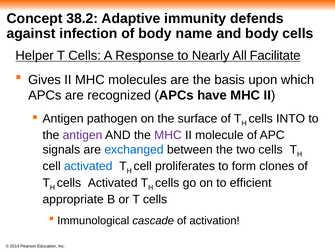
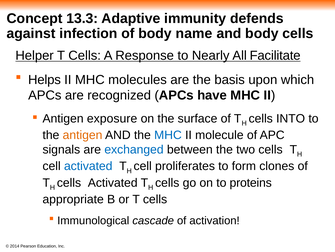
38.2: 38.2 -> 13.3 (82, 18)
Gives: Gives -> Helps (44, 79)
pathogen: pathogen -> exposure (112, 118)
antigen colour: purple -> orange (83, 135)
MHC colour: purple -> blue (168, 135)
efficient: efficient -> proteins (251, 182)
